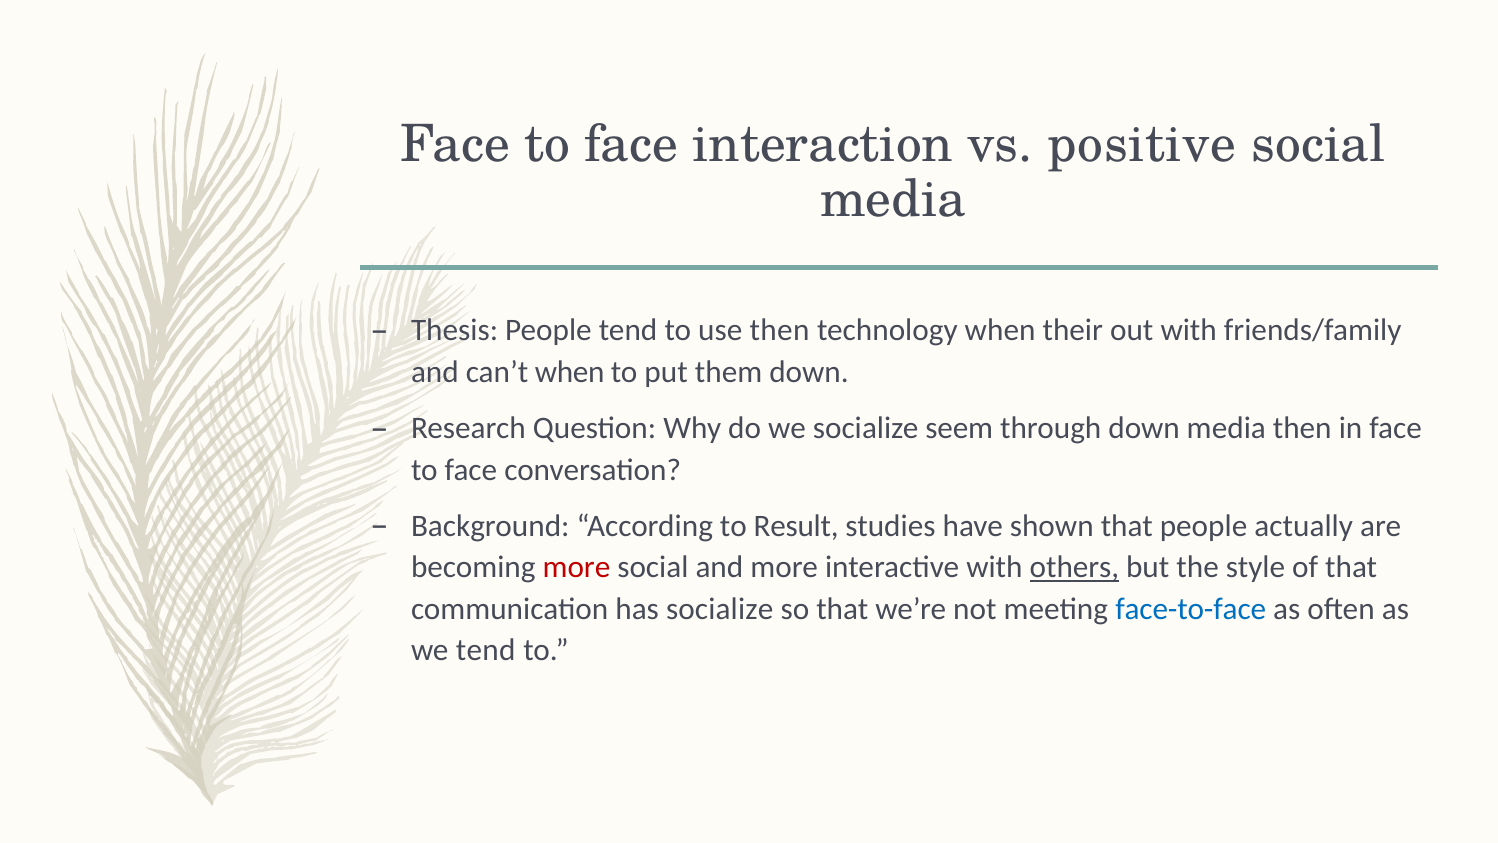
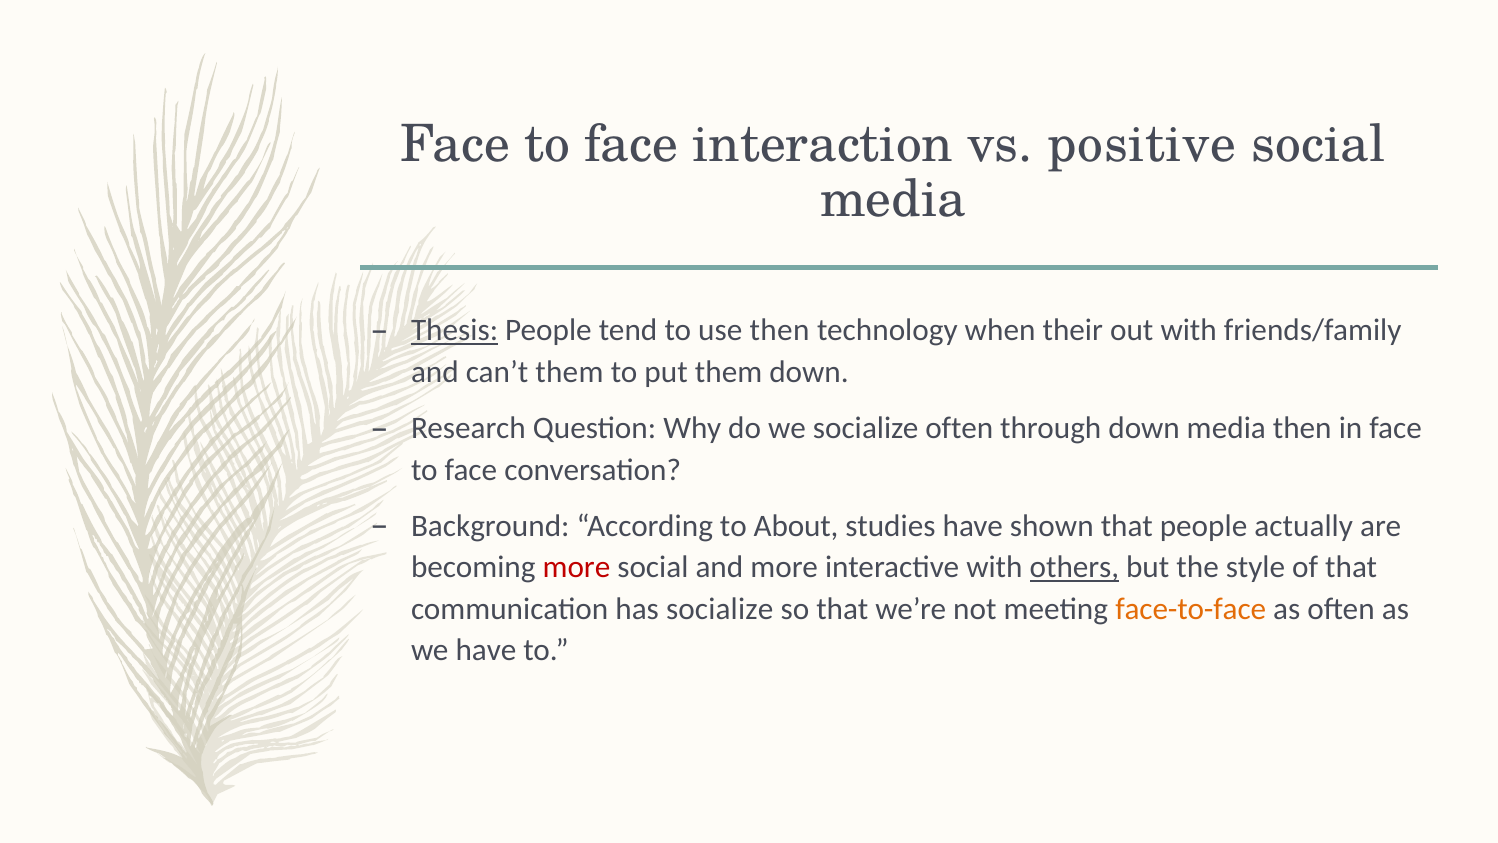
Thesis underline: none -> present (455, 330)
can’t when: when -> them (569, 372)
socialize seem: seem -> often (959, 428)
Result: Result -> About (796, 526)
face-to-face colour: blue -> orange (1191, 609)
we tend: tend -> have (486, 650)
